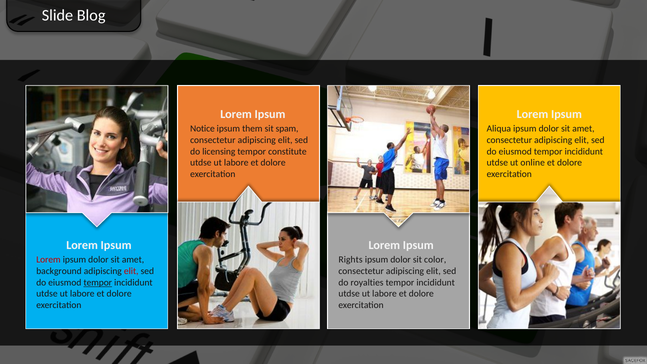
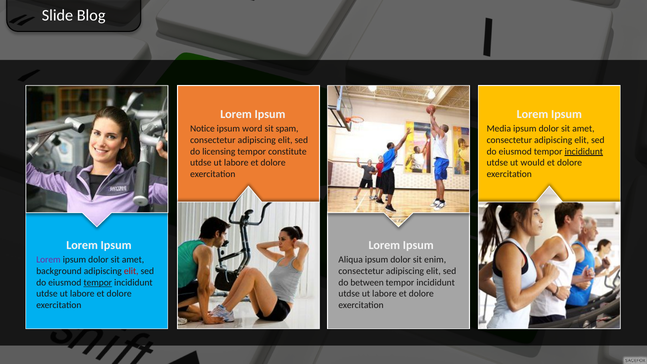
them: them -> word (252, 129)
Aliqua: Aliqua -> Media (499, 129)
incididunt underline: none -> present (584, 151)
online: online -> would (533, 163)
Lorem colour: red -> purple (48, 260)
Rights: Rights -> Aliqua (351, 260)
color: color -> enim (435, 260)
royalties: royalties -> between (367, 282)
